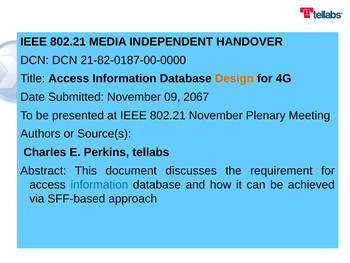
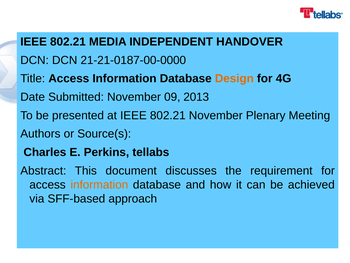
21-82-0187-00-0000: 21-82-0187-00-0000 -> 21-21-0187-00-0000 (133, 60)
2067: 2067 -> 2013 (196, 97)
information colour: blue -> orange (99, 184)
